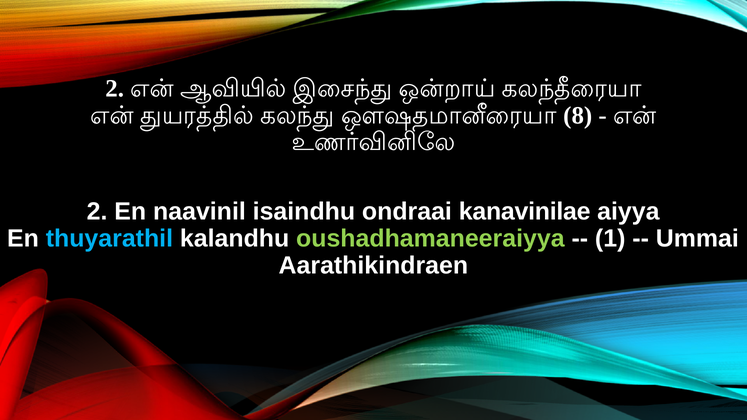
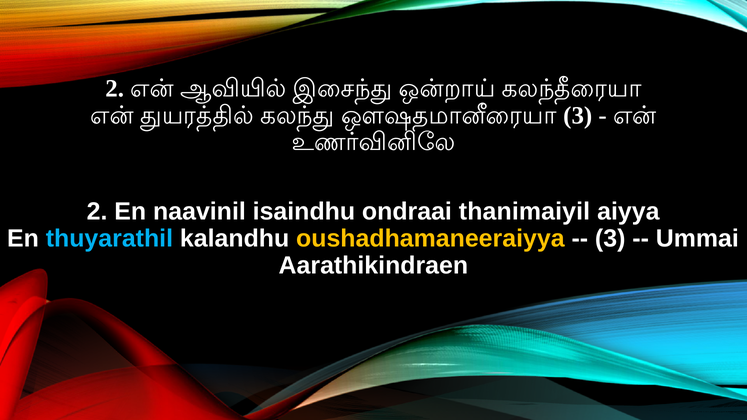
8: 8 -> 3 (578, 115)
kanavinilae: kanavinilae -> thanimaiyil (524, 212)
oushadhamaneeraiyya colour: light green -> yellow (430, 239)
1: 1 -> 3 (610, 239)
